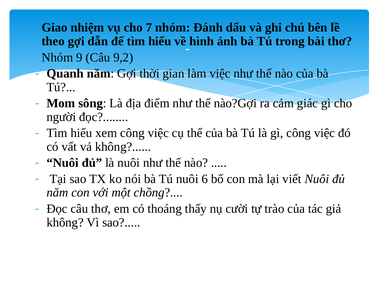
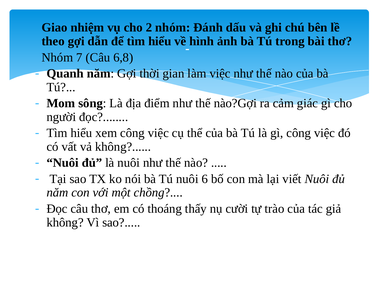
7: 7 -> 2 (149, 28)
9: 9 -> 7 (79, 57)
9,2: 9,2 -> 6,8 (123, 57)
